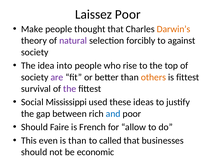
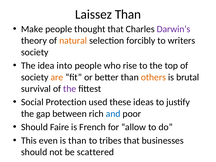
Laissez Poor: Poor -> Than (128, 14)
Darwin’s colour: orange -> purple (174, 29)
natural colour: purple -> orange (73, 41)
against: against -> writers (182, 41)
are colour: purple -> orange (57, 77)
is fittest: fittest -> brutal (188, 77)
Mississippi: Mississippi -> Protection (66, 102)
called: called -> tribes (110, 141)
economic: economic -> scattered (95, 152)
